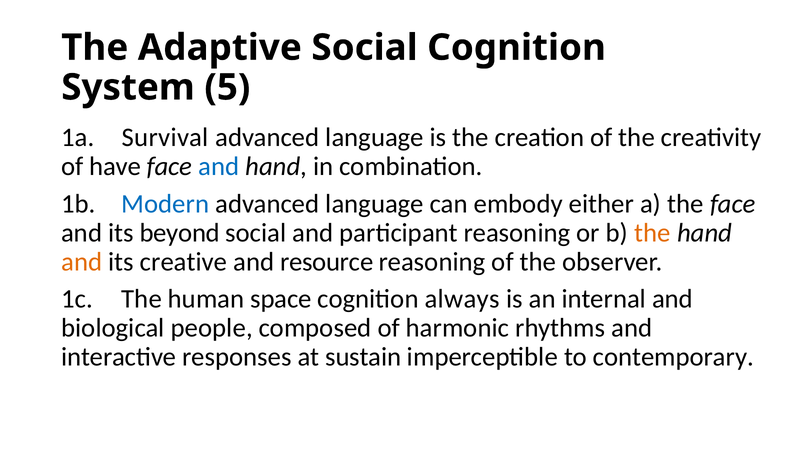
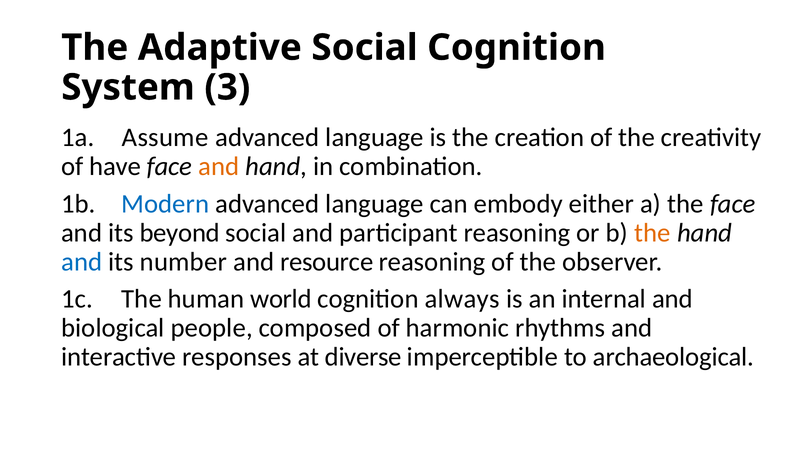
5: 5 -> 3 (227, 87)
Survival: Survival -> Assume (165, 138)
and colour: blue -> orange (219, 166)
and colour: orange -> blue (82, 262)
creative: creative -> number (183, 262)
space: space -> world (281, 299)
sustain: sustain -> diverse (363, 357)
contemporary: contemporary -> archaeological (673, 357)
